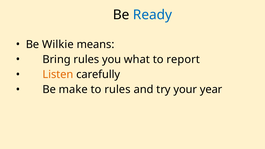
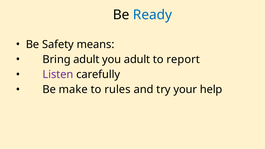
Wilkie: Wilkie -> Safety (58, 45)
Bring rules: rules -> adult (86, 60)
you what: what -> adult (137, 60)
Listen colour: orange -> purple (58, 75)
year: year -> help (211, 90)
